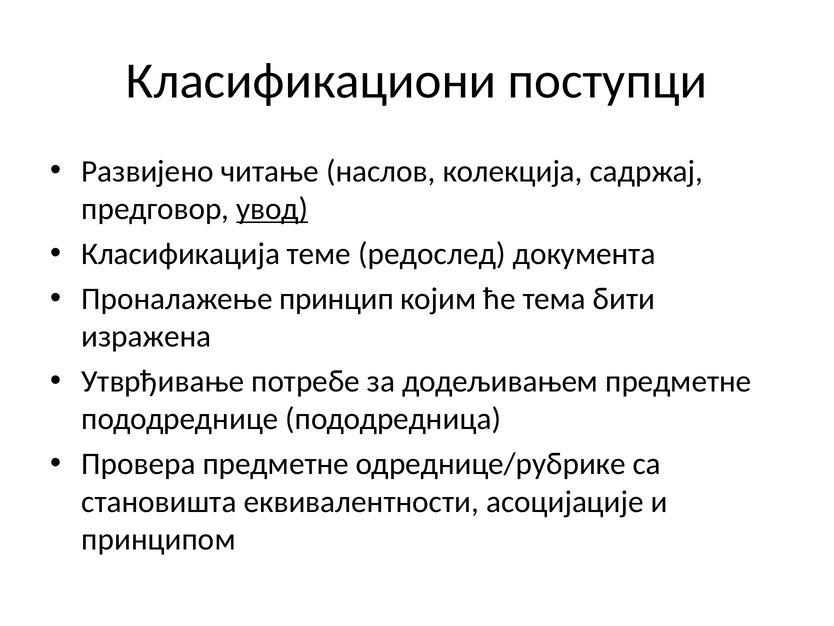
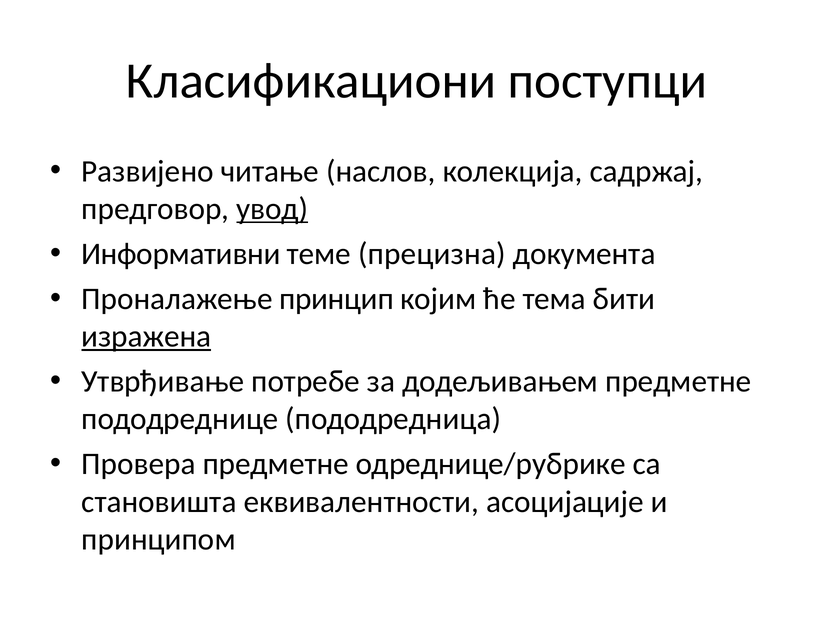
Класификација: Класификација -> Информативни (181, 254)
редослед: редослед -> прецизна (432, 254)
изражена underline: none -> present (146, 336)
